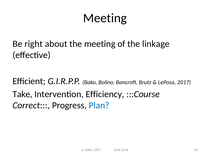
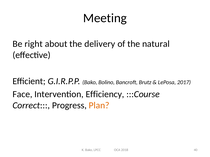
the meeting: meeting -> delivery (100, 44)
linkage: linkage -> natural (156, 44)
Take: Take -> Face (22, 94)
Plan colour: blue -> orange (99, 106)
